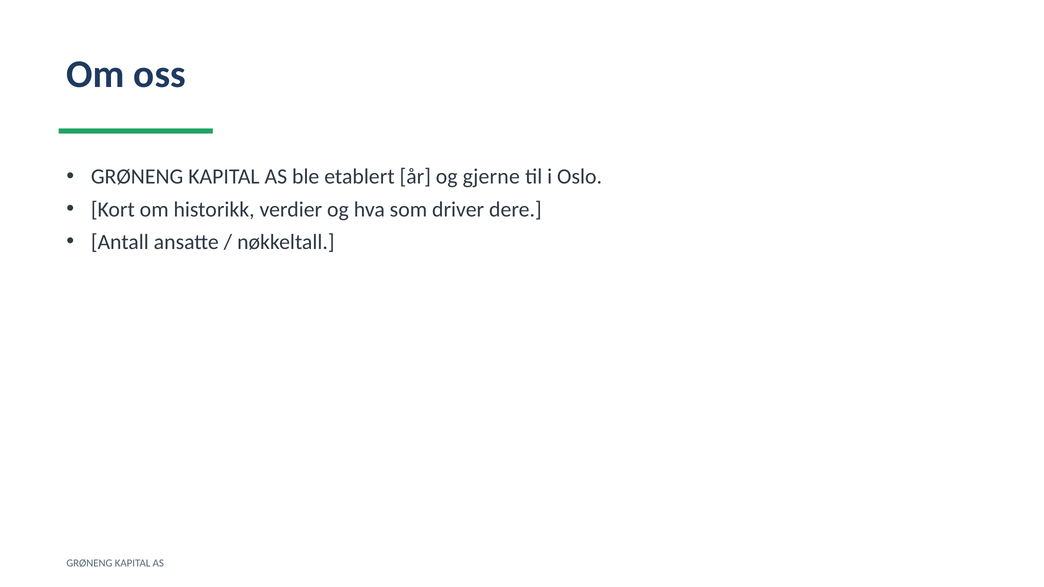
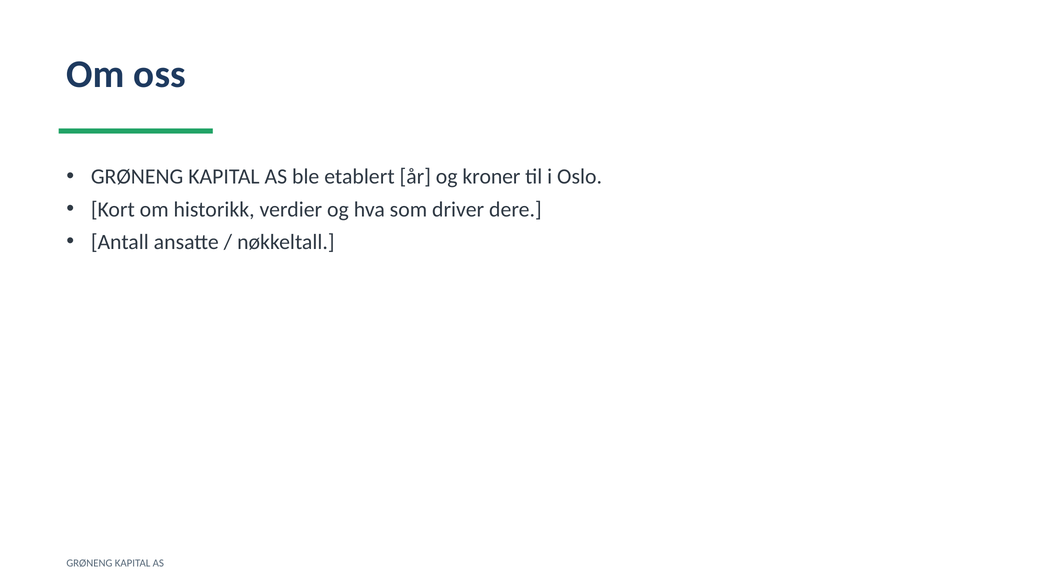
gjerne: gjerne -> kroner (491, 177)
